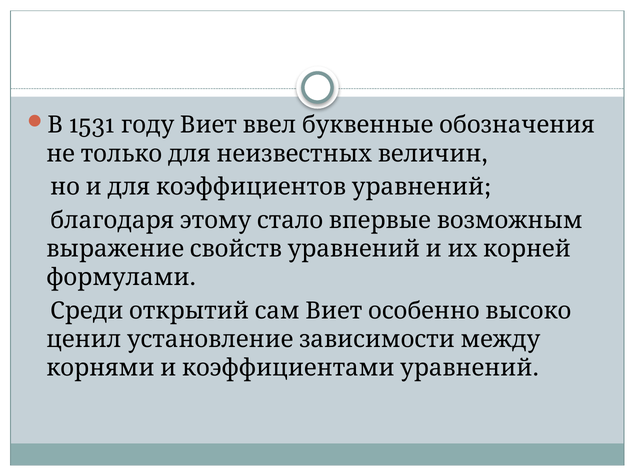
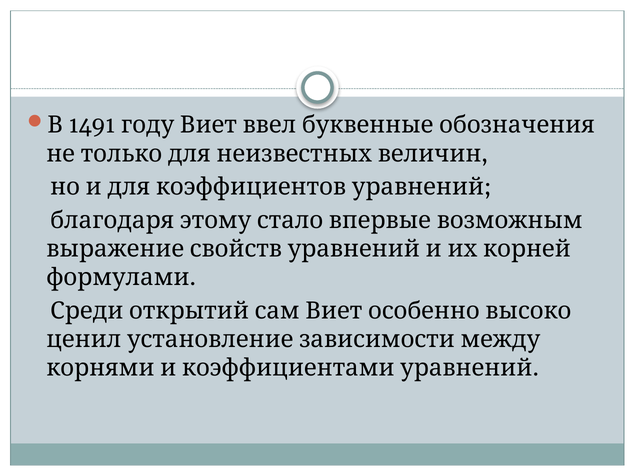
1531: 1531 -> 1491 (92, 125)
